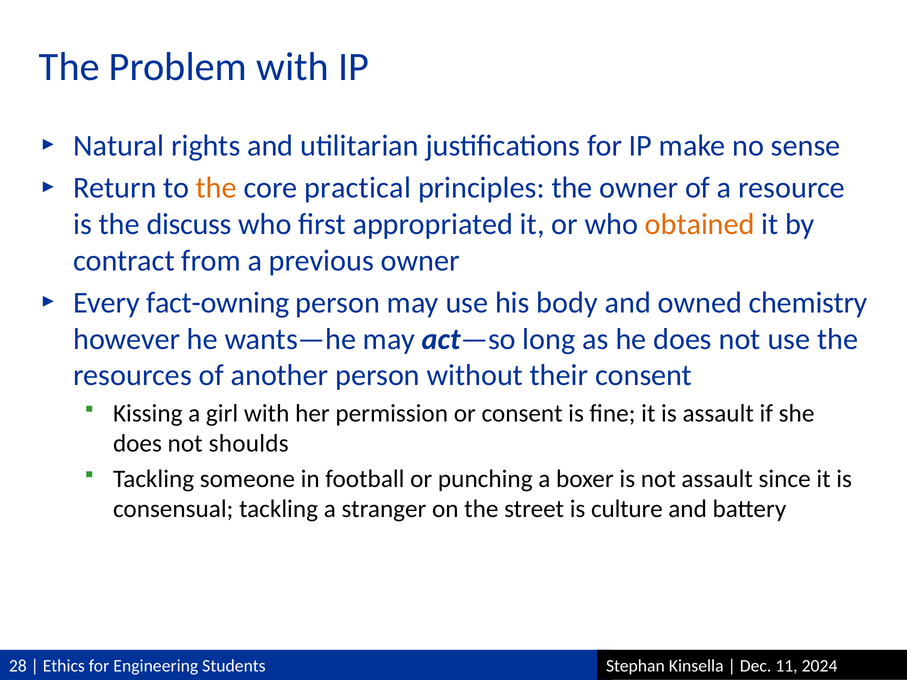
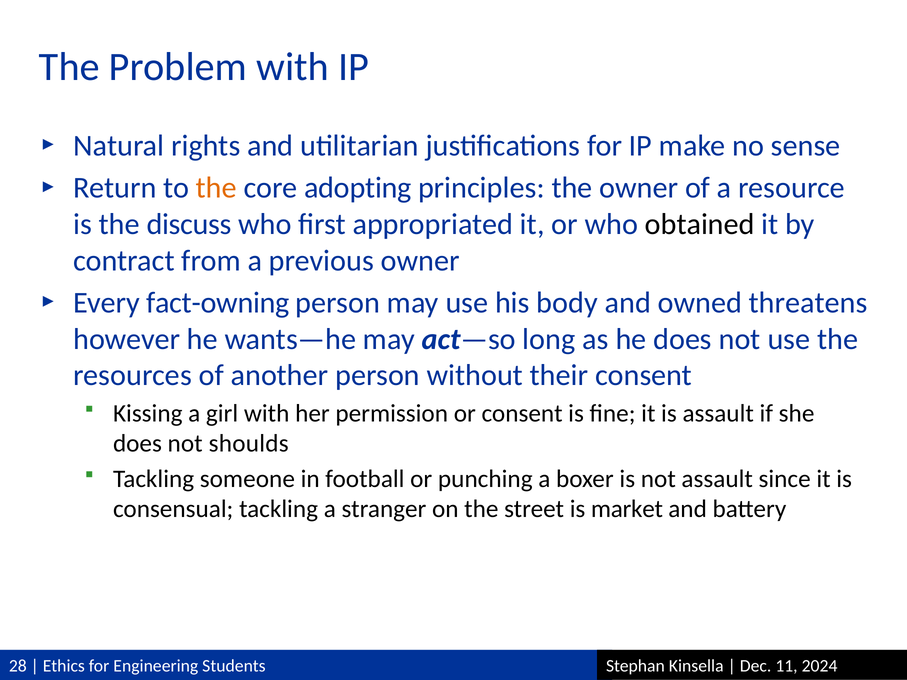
practical: practical -> adopting (358, 188)
obtained colour: orange -> black (700, 224)
chemistry: chemistry -> threatens (808, 303)
culture: culture -> market (627, 509)
